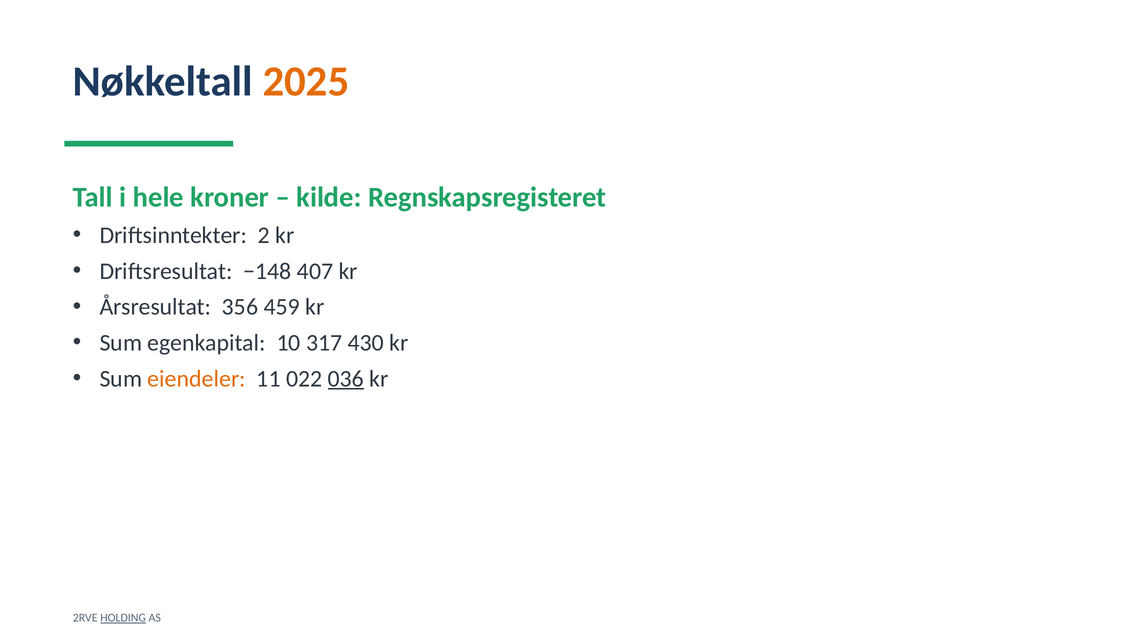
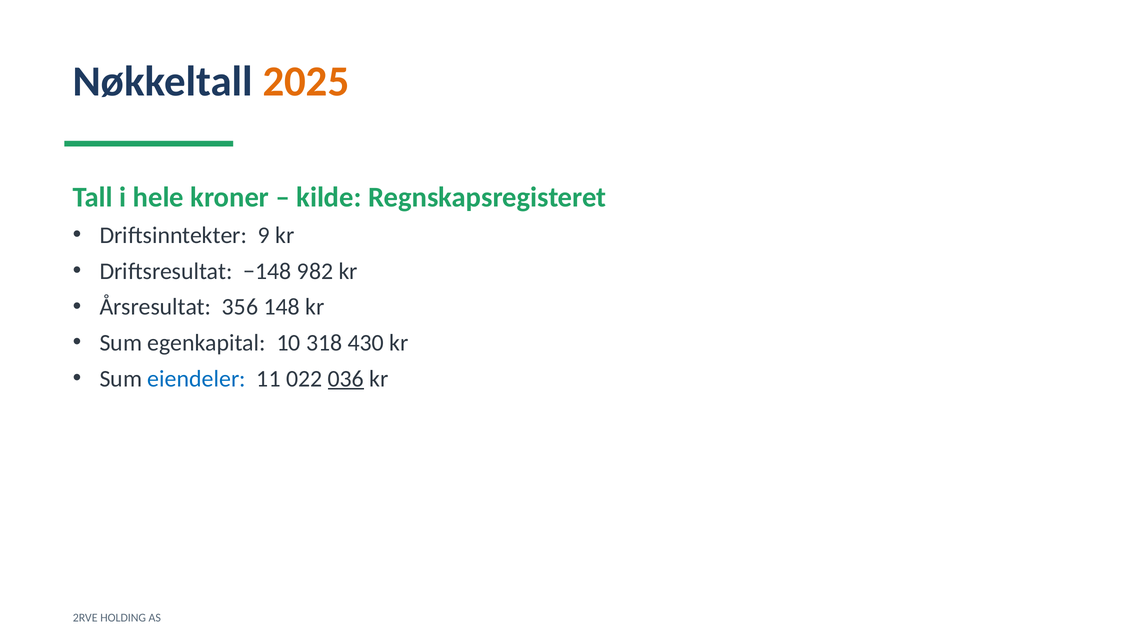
2: 2 -> 9 (264, 235)
407: 407 -> 982 (315, 271)
459: 459 -> 148 (282, 307)
317: 317 -> 318 (324, 343)
eiendeler colour: orange -> blue (197, 378)
HOLDING underline: present -> none (123, 617)
